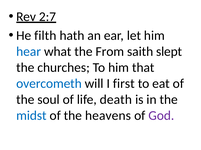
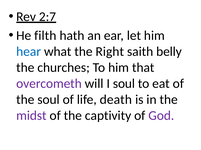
From: From -> Right (110, 52)
slept: slept -> belly (169, 52)
overcometh colour: blue -> purple (49, 84)
I first: first -> soul (124, 84)
midst colour: blue -> purple (31, 116)
heavens: heavens -> captivity (108, 116)
